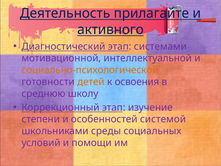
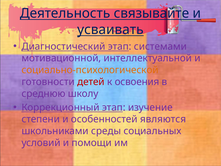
прилагайте: прилагайте -> связывайте (151, 13)
активного: активного -> усваивать (110, 29)
детей colour: orange -> red (91, 82)
системой: системой -> являются (163, 119)
